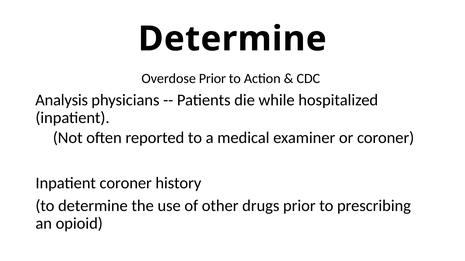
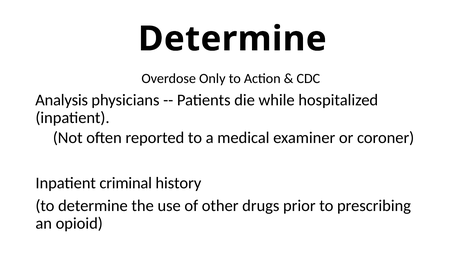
Overdose Prior: Prior -> Only (212, 79)
Inpatient coroner: coroner -> criminal (126, 183)
